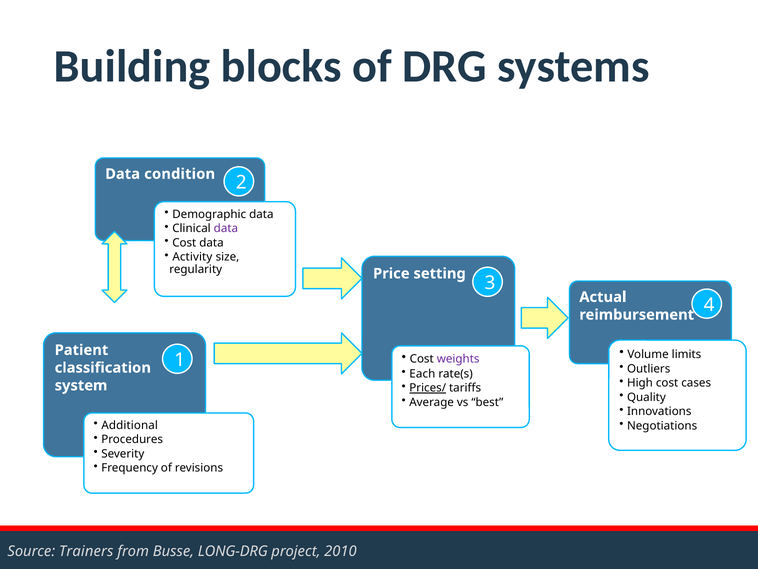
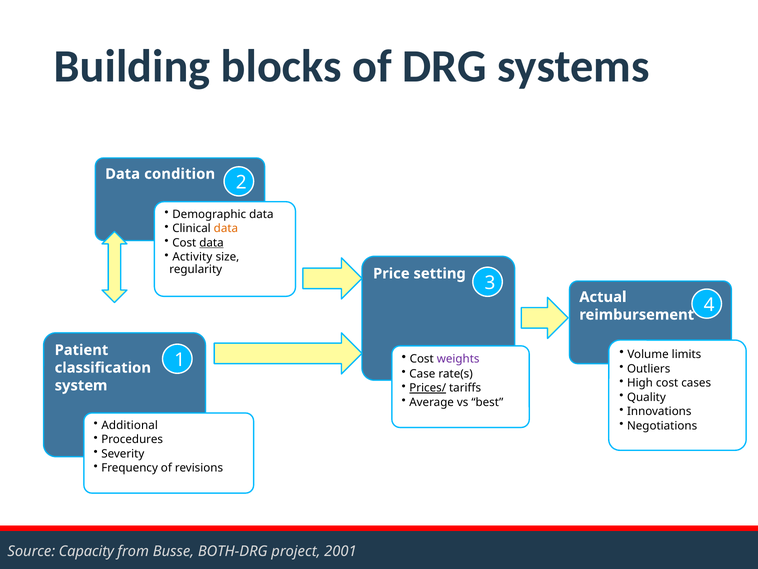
data colour: purple -> orange (226, 228)
data underline: none -> present (212, 243)
Each: Each -> Case (422, 373)
Trainers: Trainers -> Capacity (86, 551)
LONG-DRG: LONG-DRG -> BOTH-DRG (233, 551)
2010: 2010 -> 2001 (340, 551)
